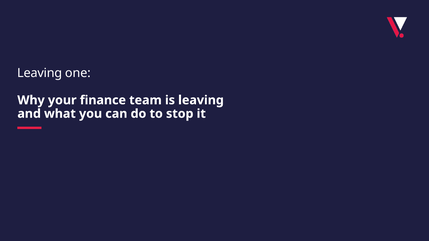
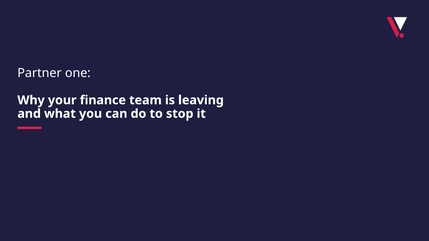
Leaving: Leaving -> Partner (40, 73)
